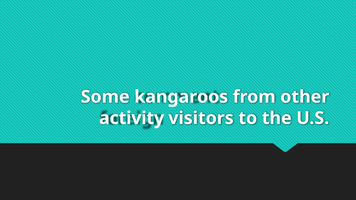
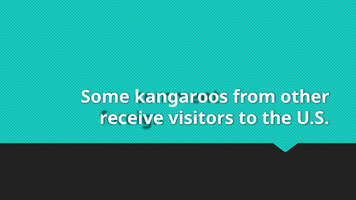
activity: activity -> receive (132, 118)
